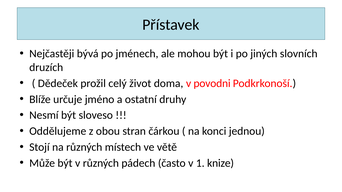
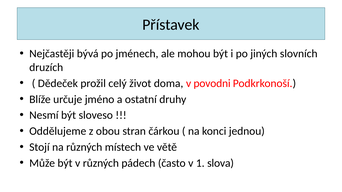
knize: knize -> slova (221, 163)
